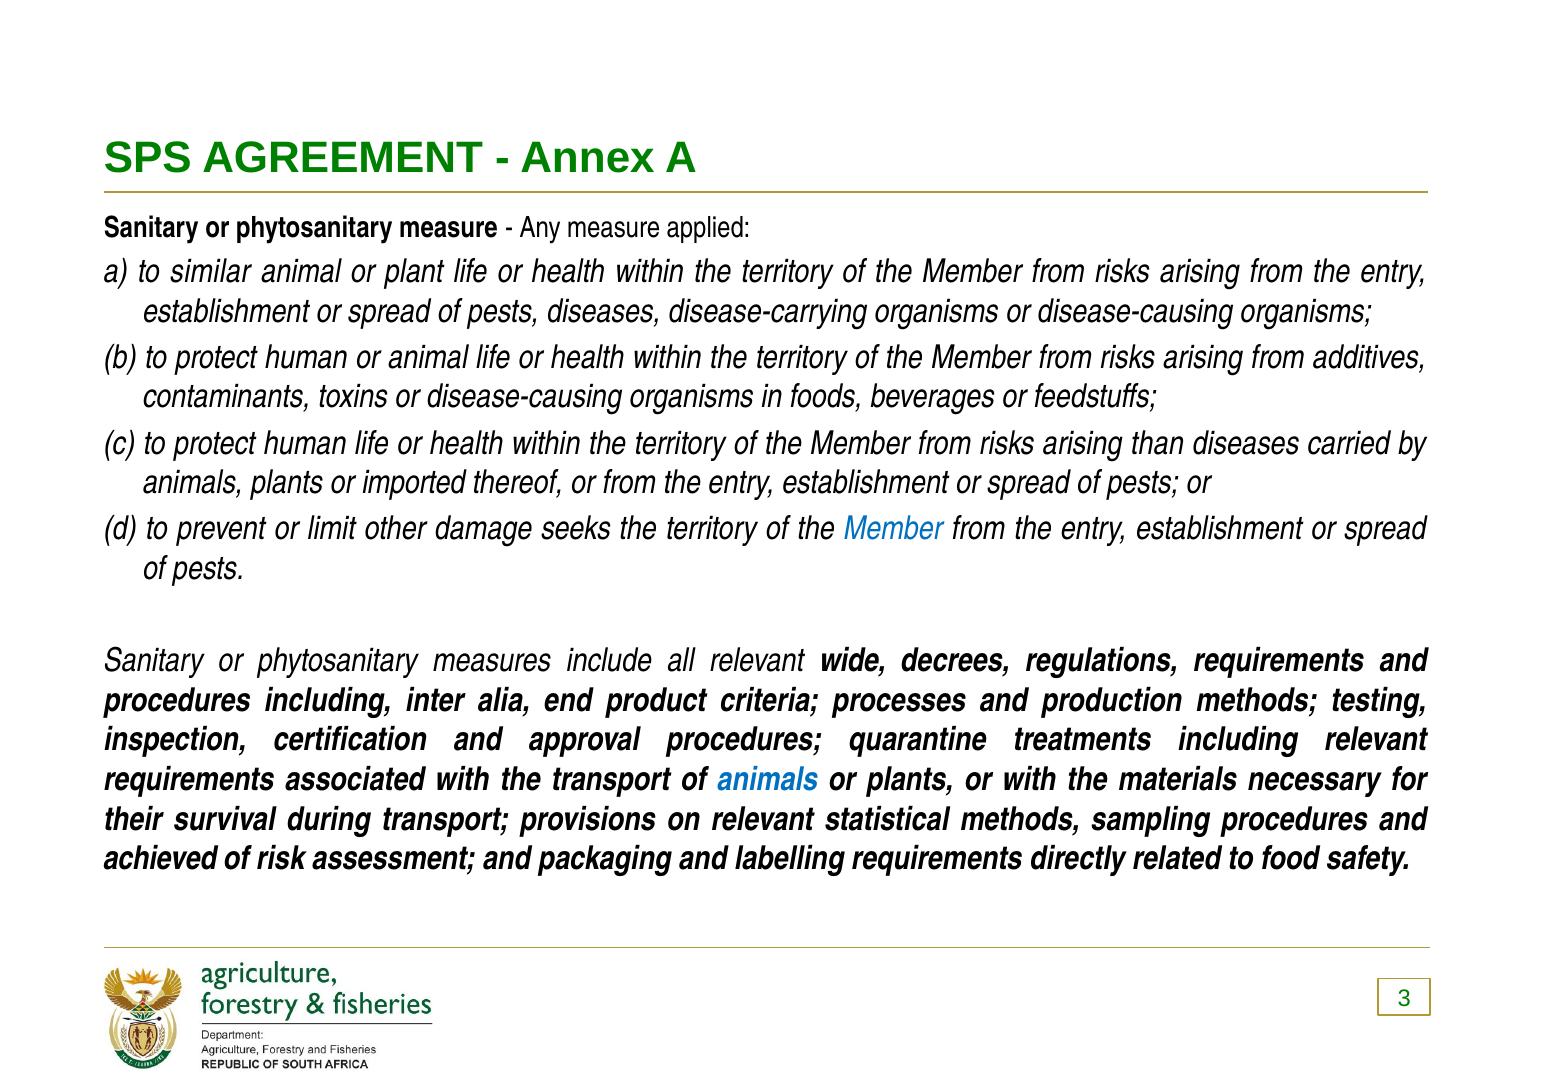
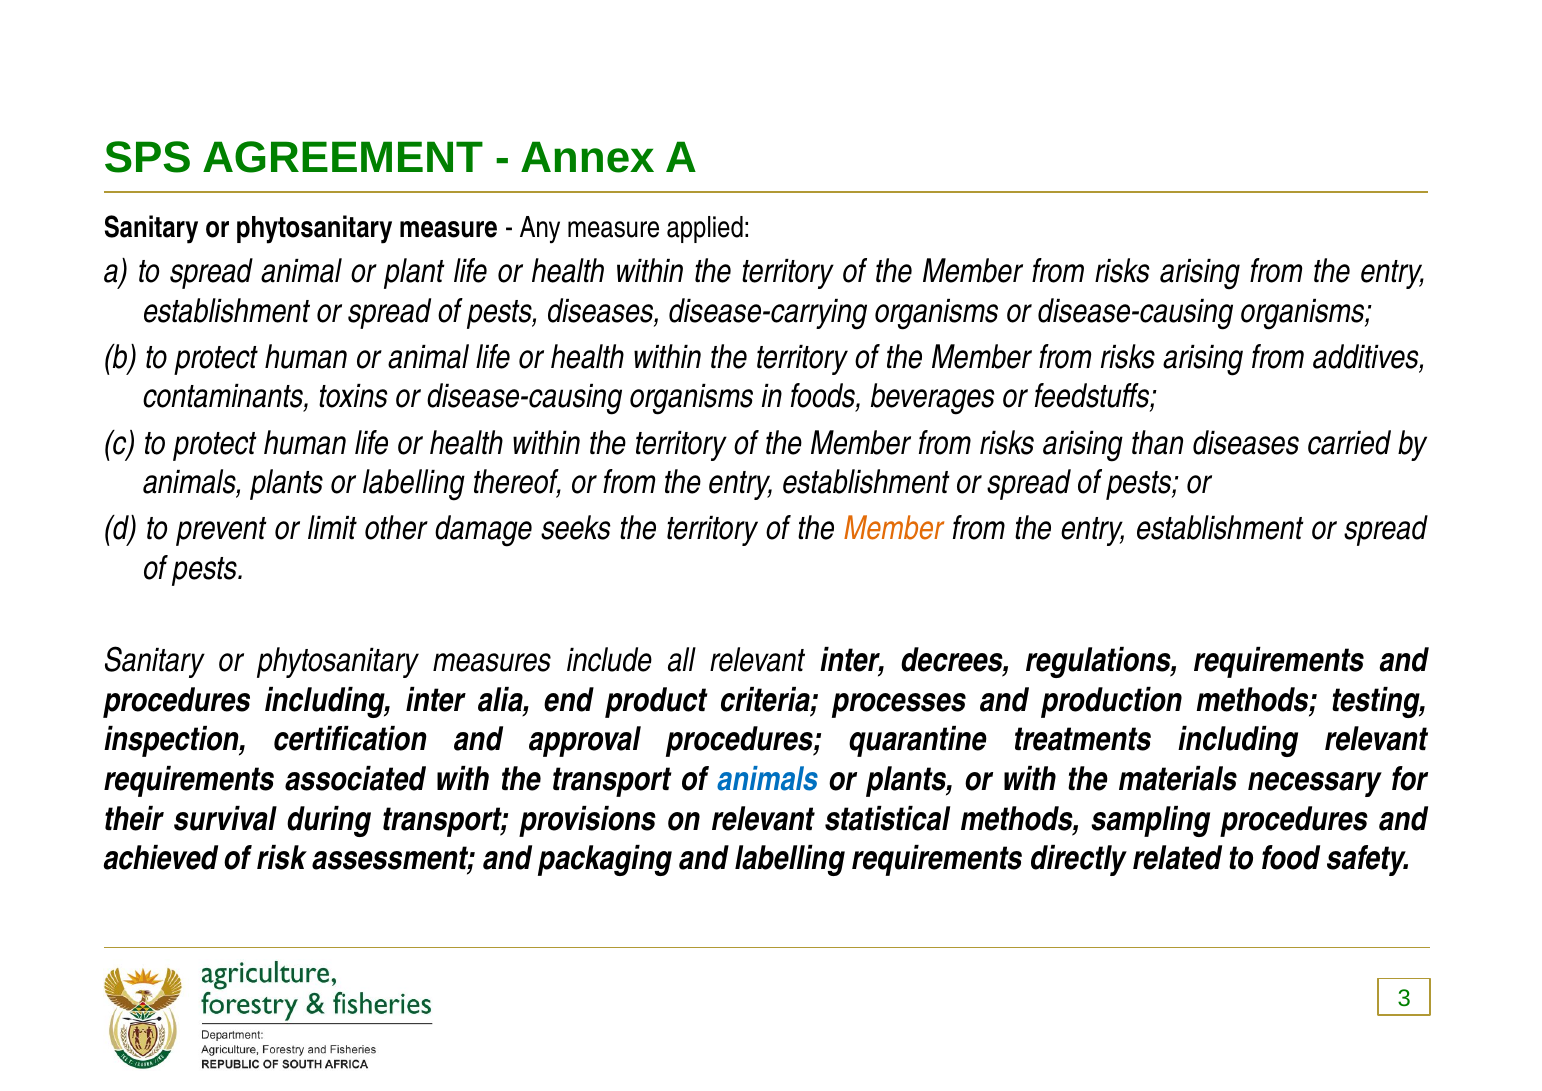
to similar: similar -> spread (211, 271)
or imported: imported -> labelling (414, 482)
Member colour: blue -> orange (893, 529)
relevant wide: wide -> inter (853, 660)
